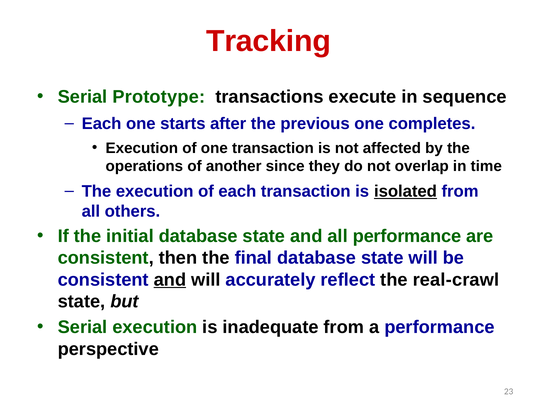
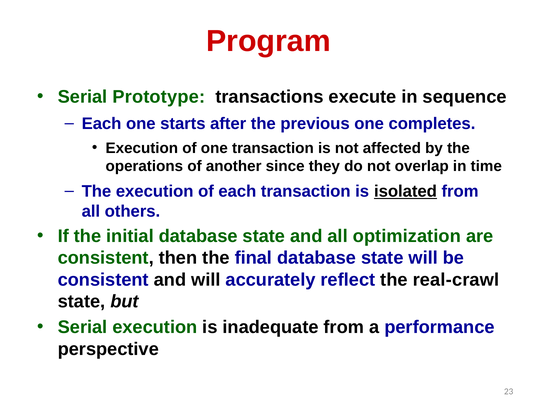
Tracking: Tracking -> Program (268, 41)
all performance: performance -> optimization (407, 236)
and underline: present -> none (170, 279)
